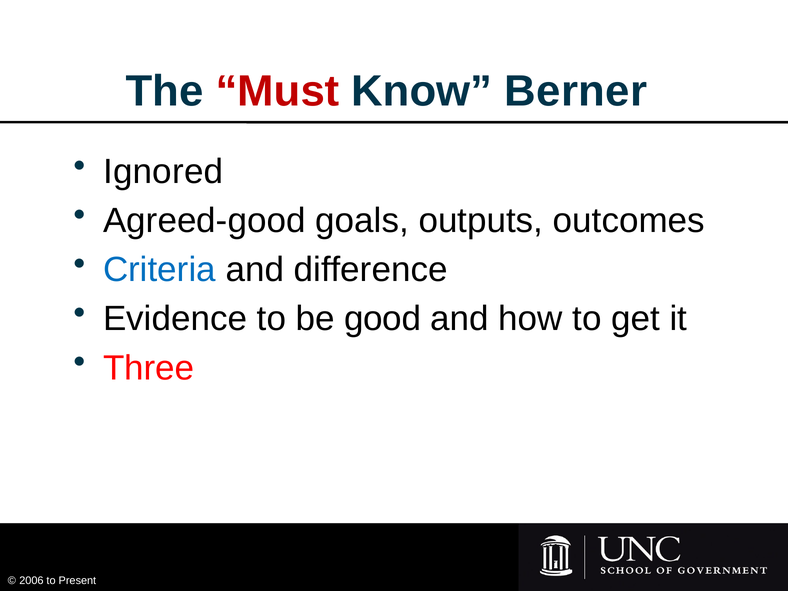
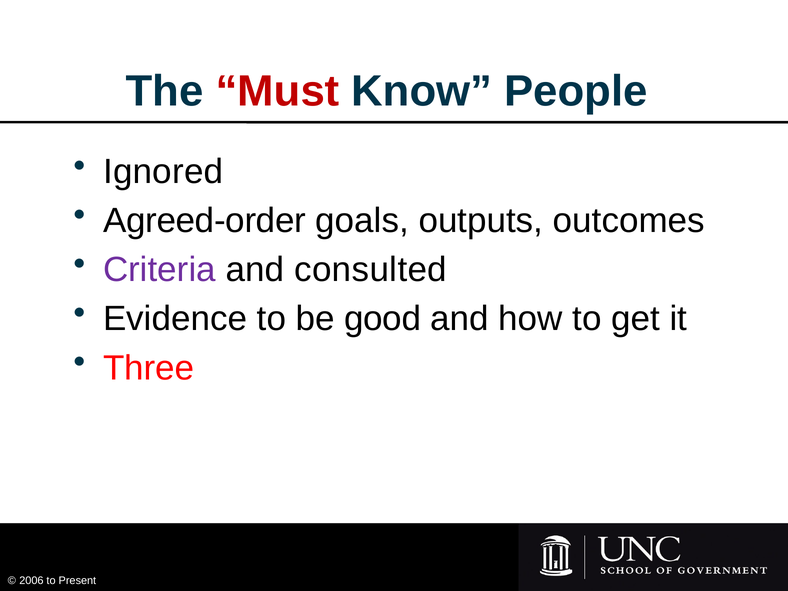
Berner: Berner -> People (576, 91)
Agreed-good: Agreed-good -> Agreed-order (204, 221)
Criteria colour: blue -> purple (159, 270)
difference: difference -> consulted (371, 270)
